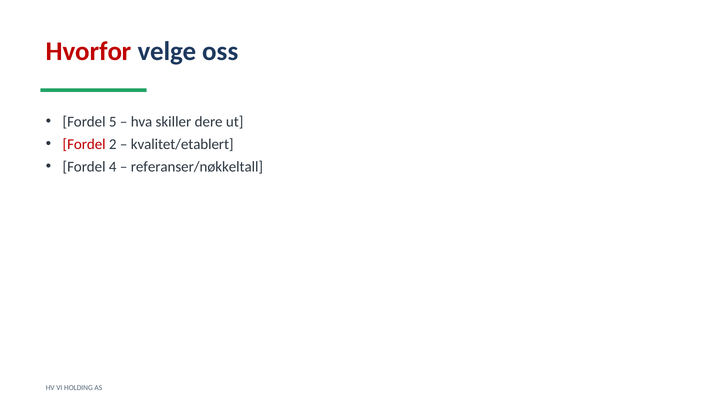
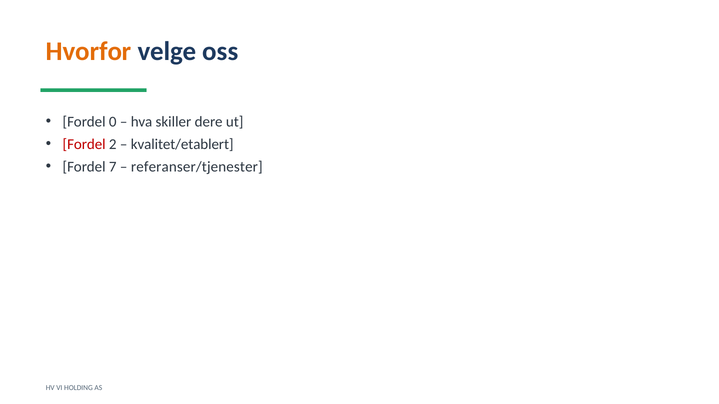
Hvorfor colour: red -> orange (89, 51)
5: 5 -> 0 (113, 122)
4: 4 -> 7 (113, 167)
referanser/nøkkeltall: referanser/nøkkeltall -> referanser/tjenester (197, 167)
